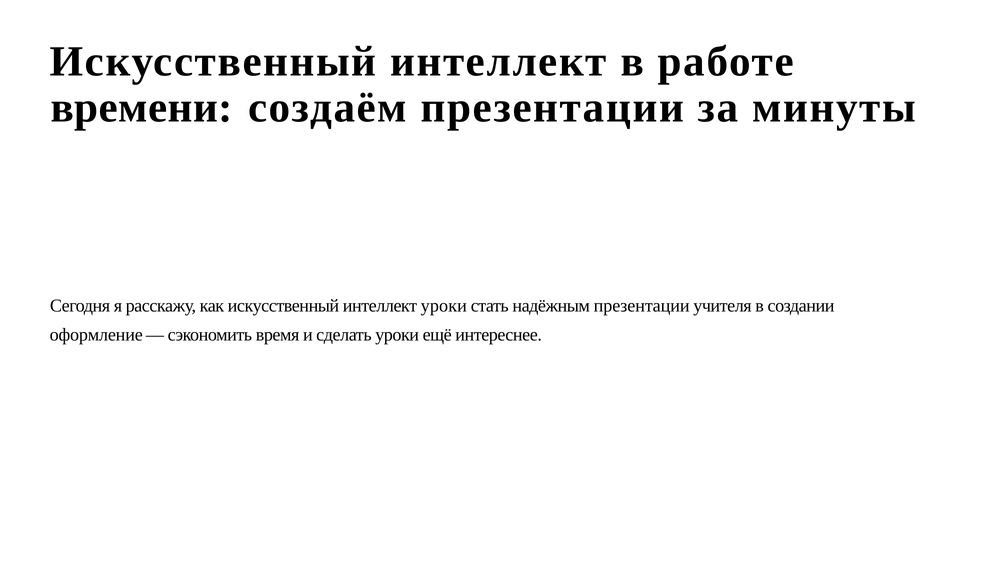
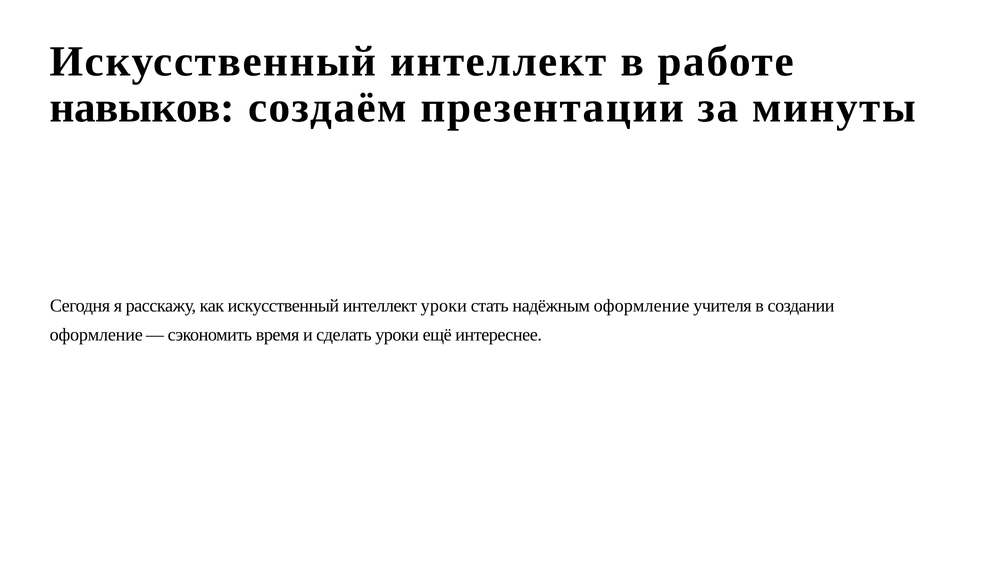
времени: времени -> навыков (142, 108)
надёжным презентации: презентации -> оформление (642, 306)
